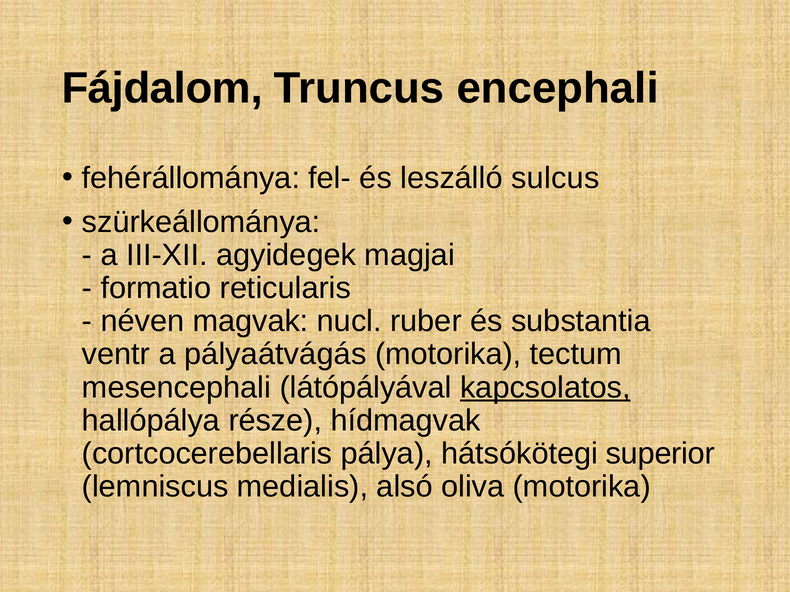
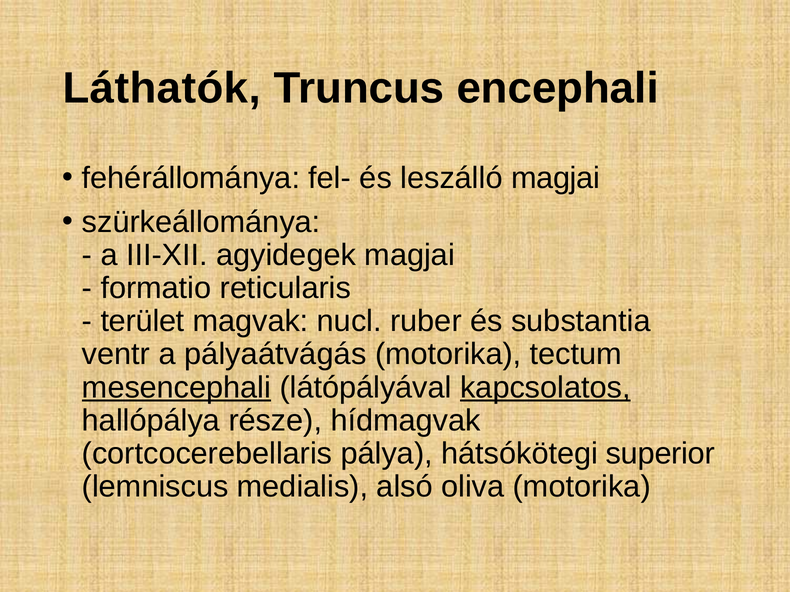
Fájdalom: Fájdalom -> Láthatók (162, 88)
leszálló sulcus: sulcus -> magjai (556, 178)
néven: néven -> terület (143, 322)
mesencephali underline: none -> present (177, 388)
